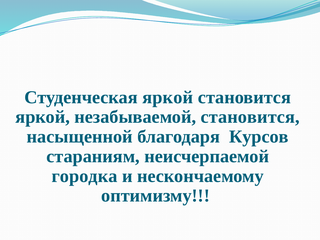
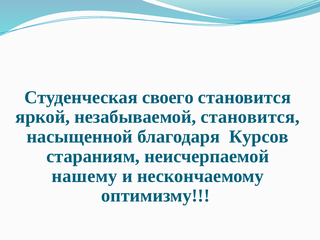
Студенческая яркой: яркой -> своего (168, 97)
городка: городка -> нашему (84, 176)
